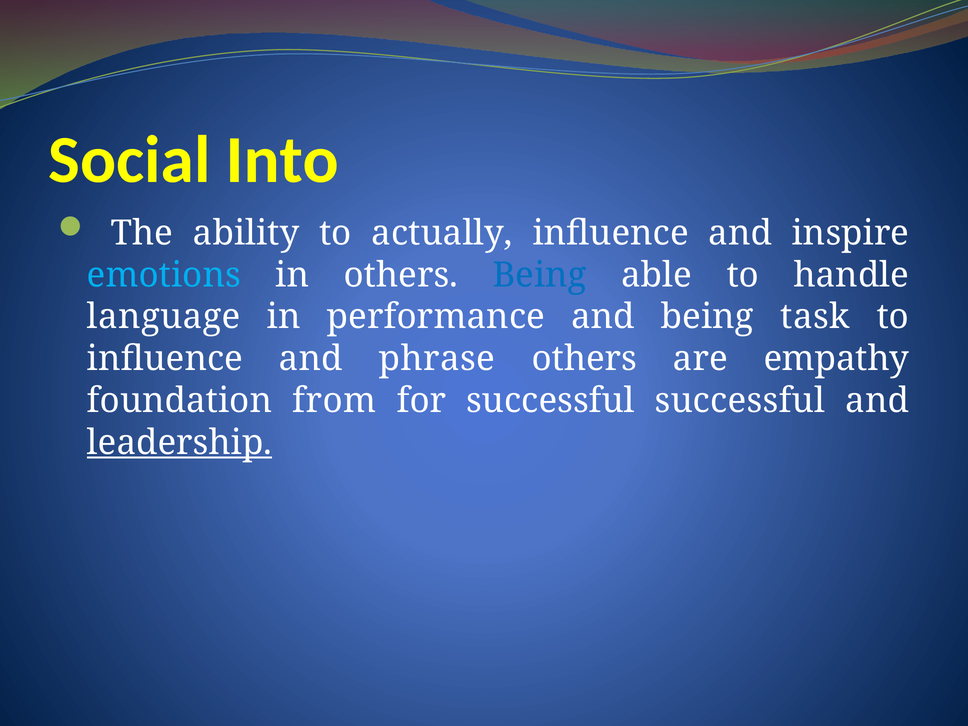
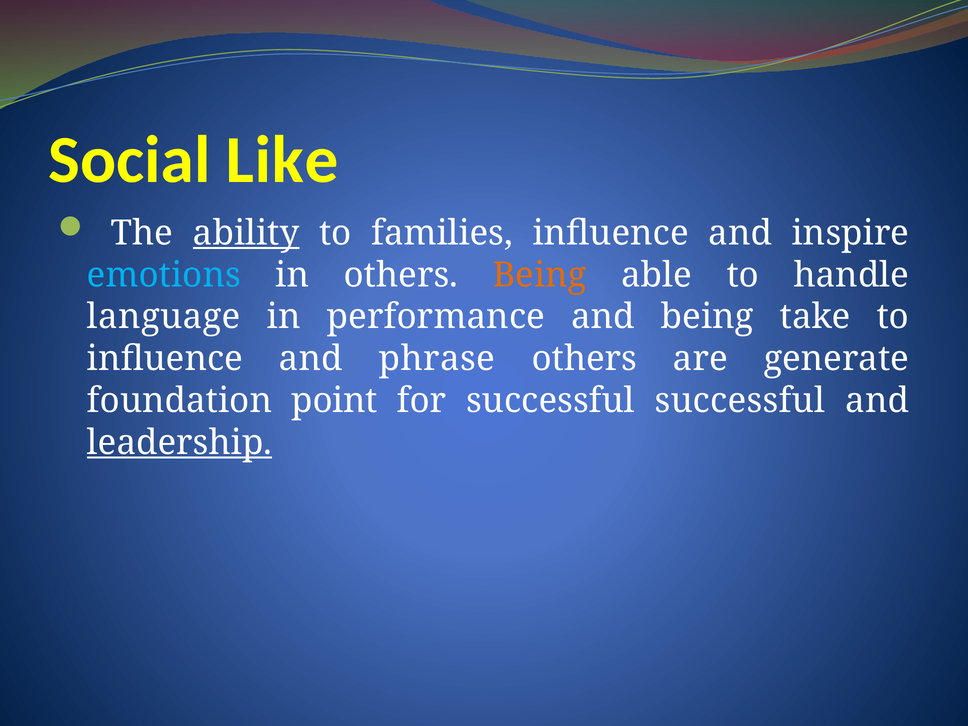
Into: Into -> Like (282, 160)
ability underline: none -> present (246, 233)
actually: actually -> families (442, 233)
Being colour: blue -> orange (540, 275)
task: task -> take (815, 317)
empathy: empathy -> generate (836, 359)
from: from -> point (335, 401)
